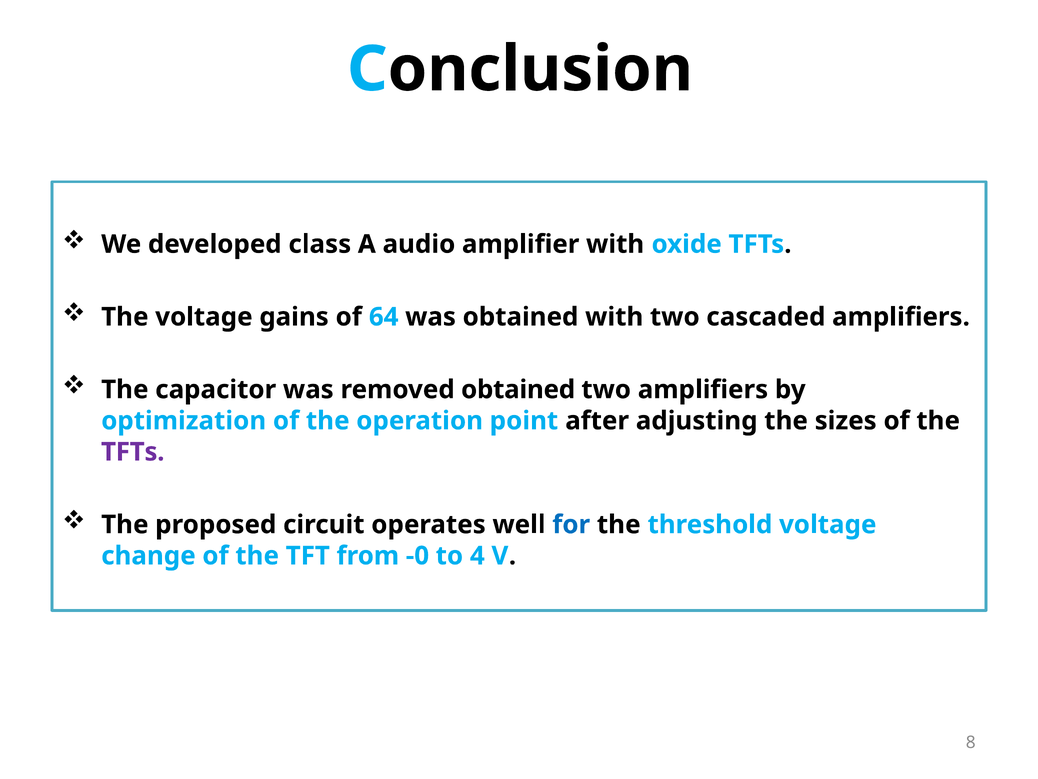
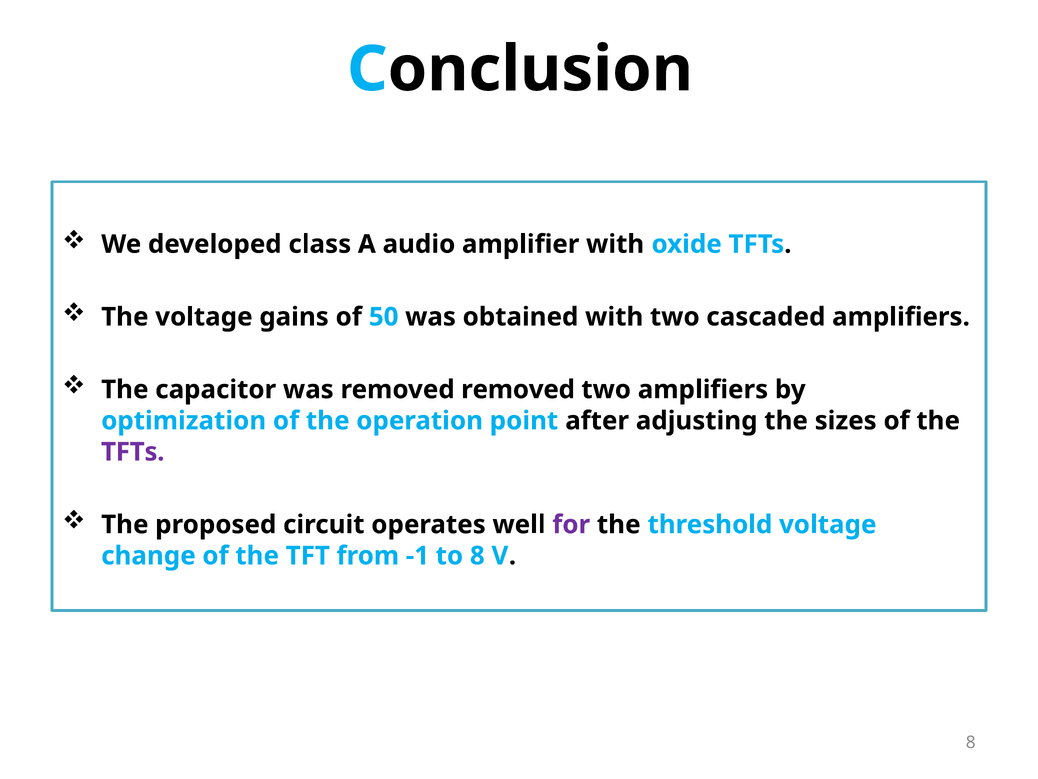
64: 64 -> 50 (384, 317)
removed obtained: obtained -> removed (518, 389)
for colour: blue -> purple (571, 524)
-0: -0 -> -1 (418, 555)
to 4: 4 -> 8 (477, 555)
